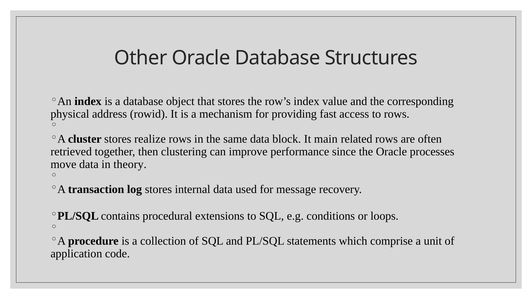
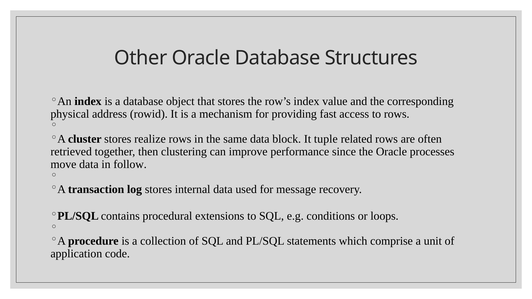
main: main -> tuple (326, 139)
theory: theory -> follow (130, 164)
